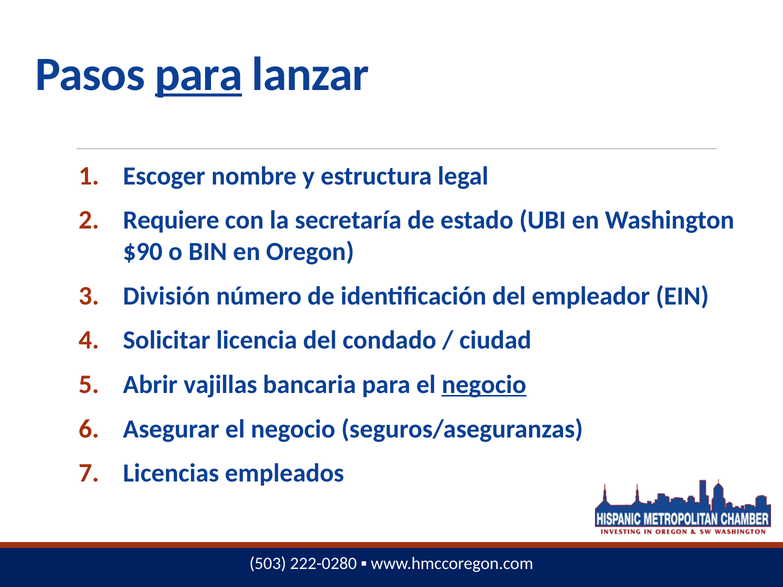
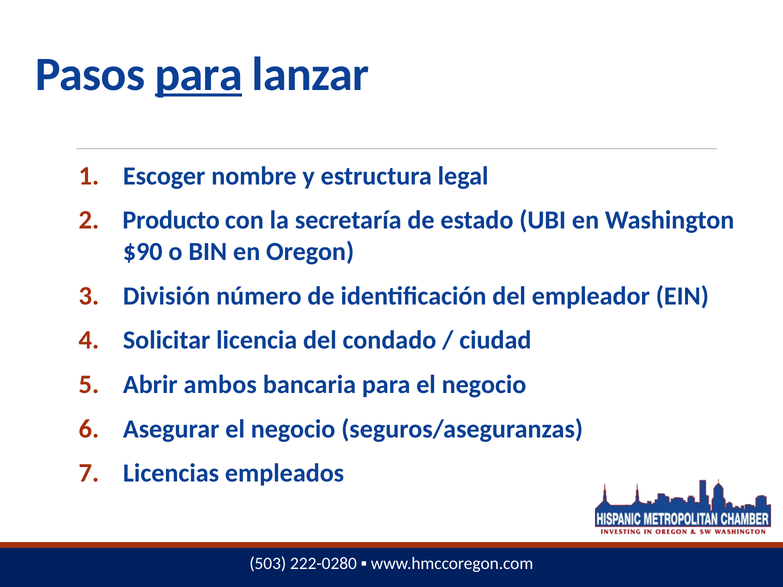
Requiere: Requiere -> Producto (171, 220)
vajillas: vajillas -> ambos (220, 385)
negocio underline: present -> none (484, 385)
